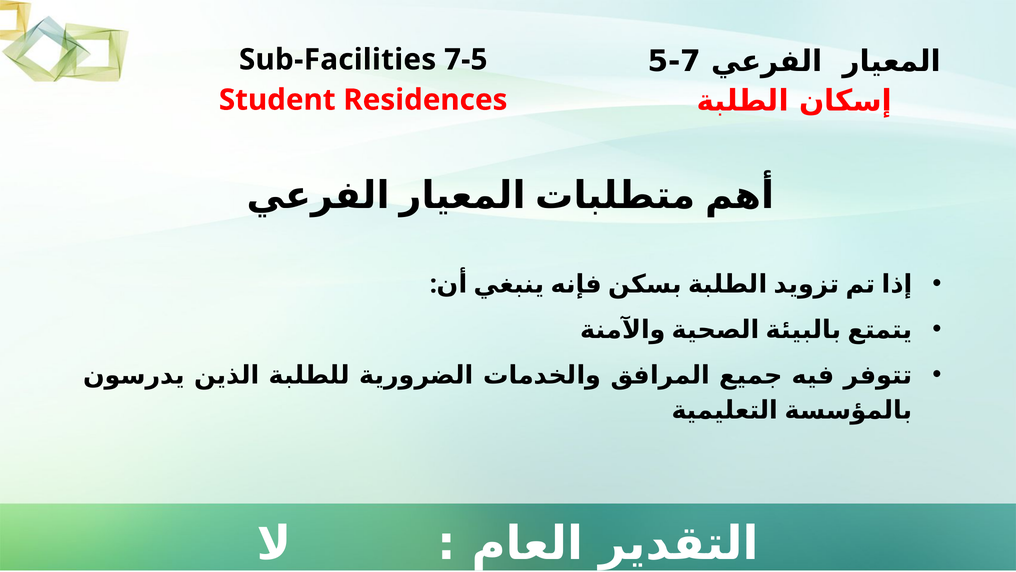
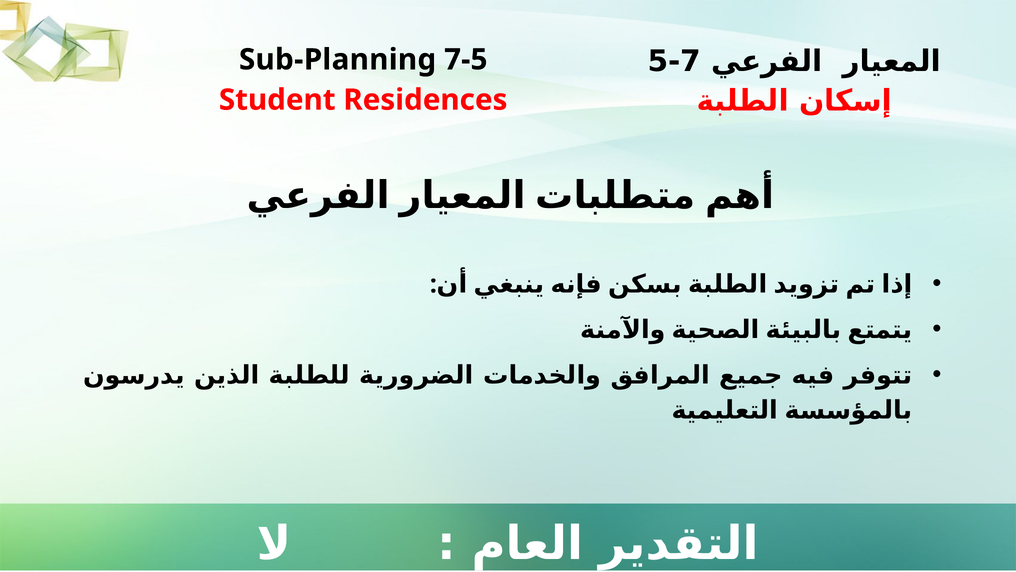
Sub-Facilities: Sub-Facilities -> Sub-Planning (338, 60)
